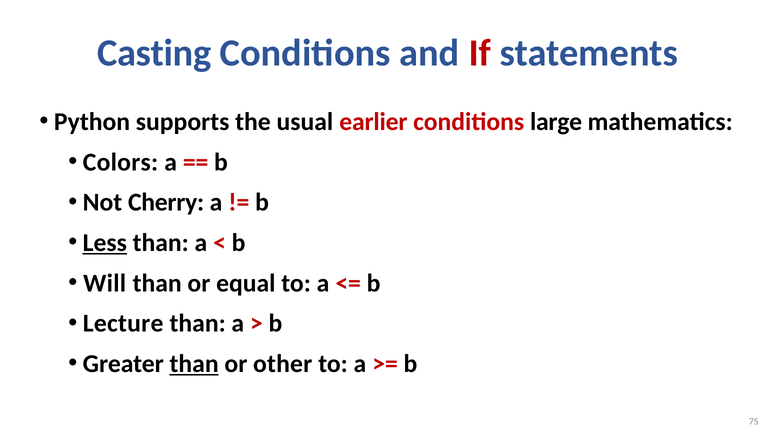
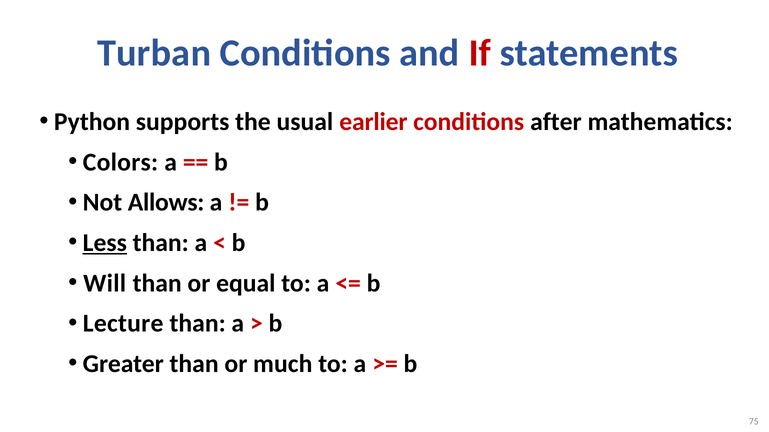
Casting: Casting -> Turban (154, 53)
large: large -> after (556, 122)
Cherry: Cherry -> Allows (166, 203)
than underline: present -> none (194, 364)
other: other -> much (283, 364)
